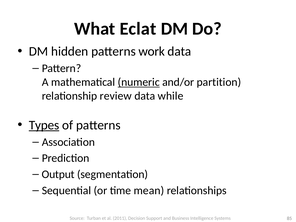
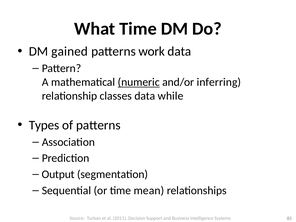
What Eclat: Eclat -> Time (138, 29)
hidden: hidden -> gained (70, 51)
partition: partition -> inferring (219, 82)
review: review -> classes (116, 96)
Types underline: present -> none (44, 125)
